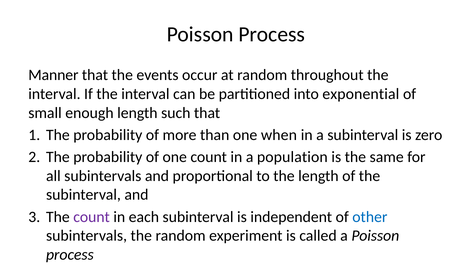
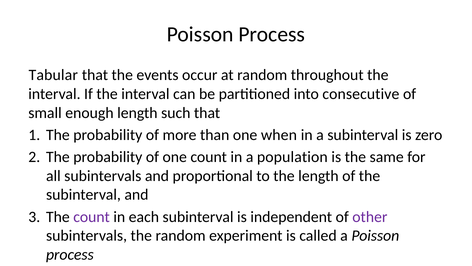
Manner: Manner -> Tabular (53, 75)
exponential: exponential -> consecutive (361, 94)
other colour: blue -> purple (370, 216)
